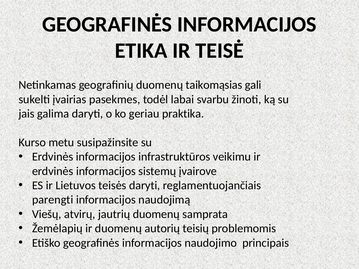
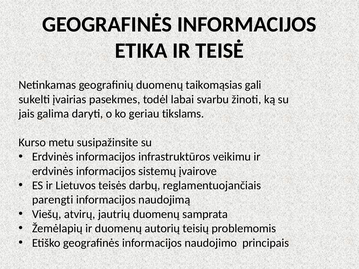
praktika: praktika -> tikslams (183, 114)
teisės daryti: daryti -> darbų (145, 186)
